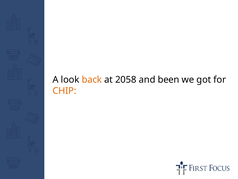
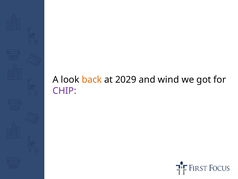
2058: 2058 -> 2029 (126, 80)
been: been -> wind (168, 80)
CHIP colour: orange -> purple (64, 91)
